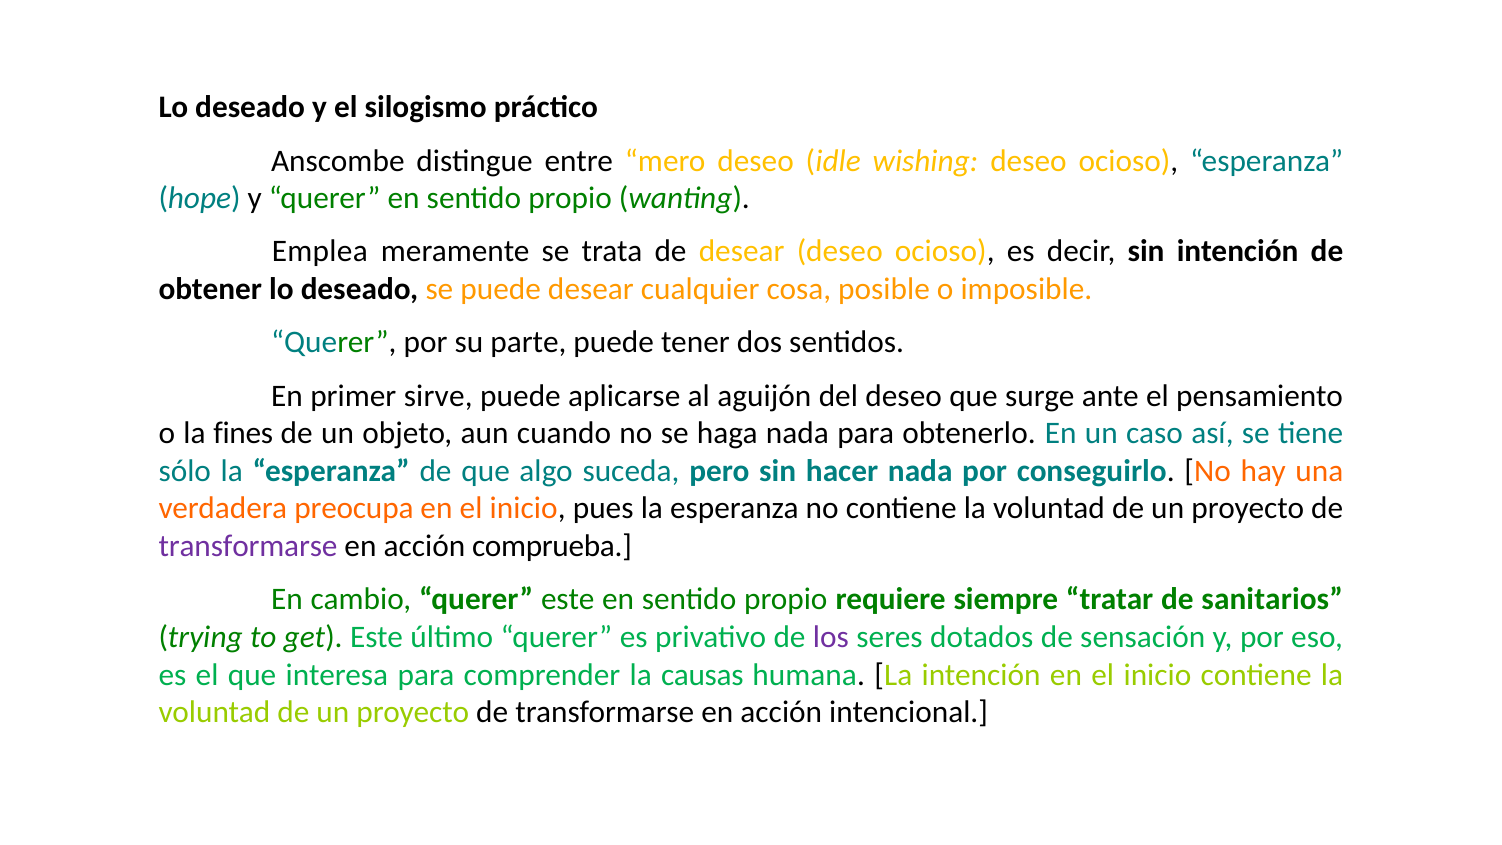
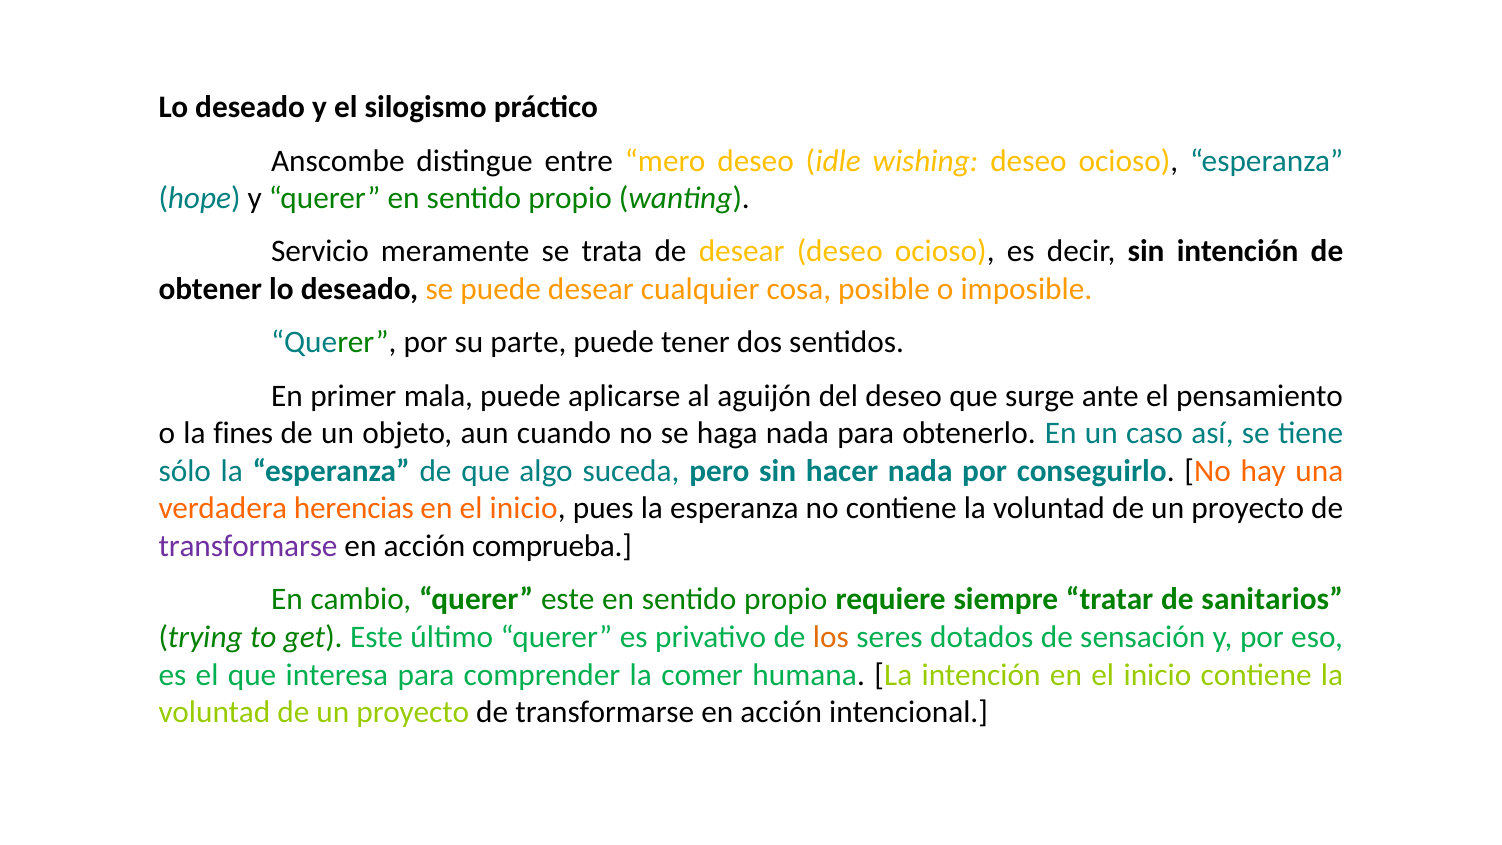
Emplea: Emplea -> Servicio (320, 252)
sirve: sirve -> mala (438, 396)
preocupa: preocupa -> herencias (354, 509)
los colour: purple -> orange (831, 637)
causas: causas -> comer (702, 675)
